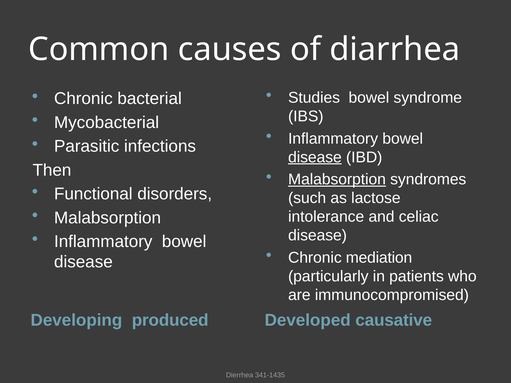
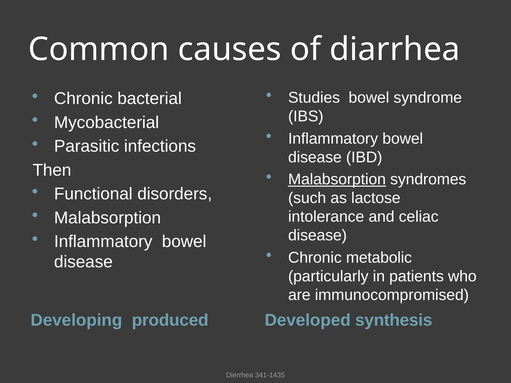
disease underline: present -> none (315, 157)
mediation: mediation -> metabolic (379, 258)
causative: causative -> synthesis (394, 321)
